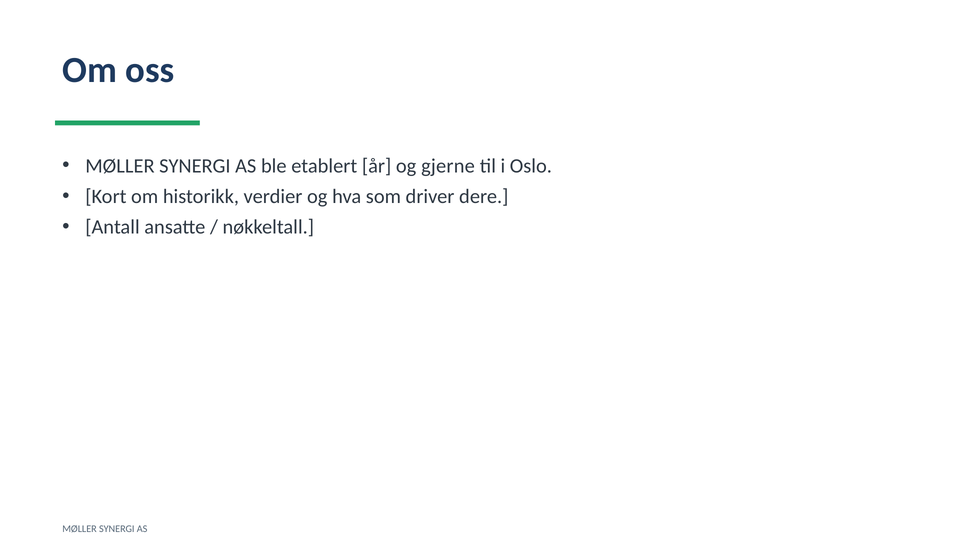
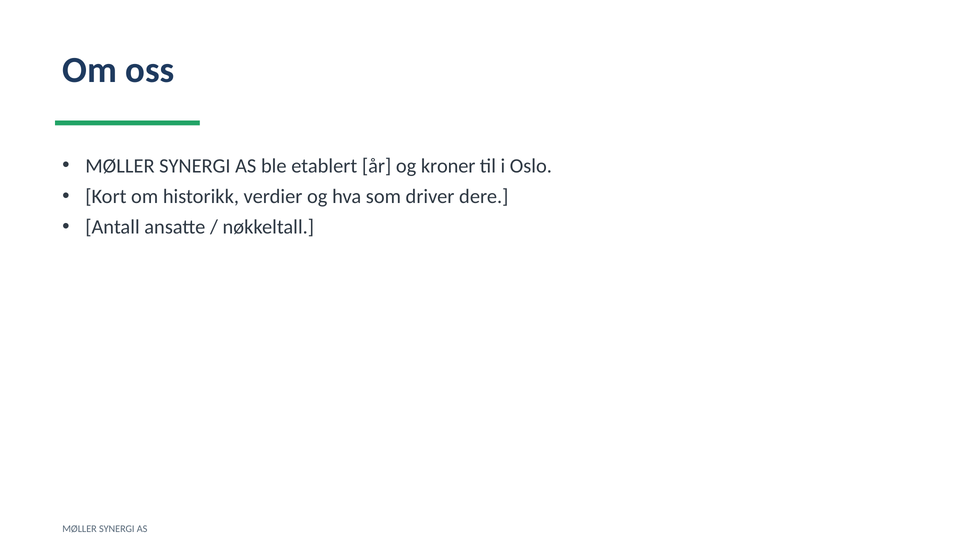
gjerne: gjerne -> kroner (448, 166)
